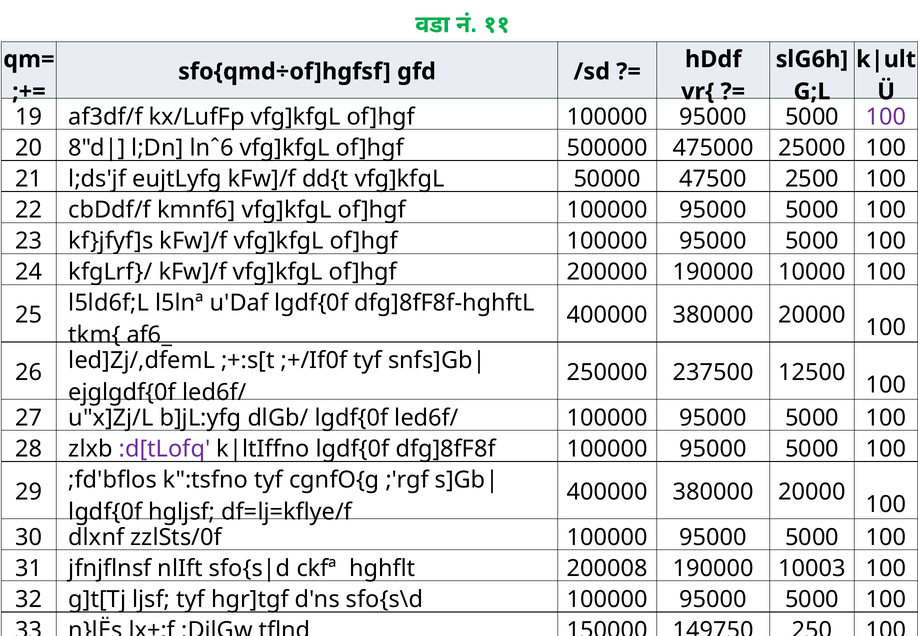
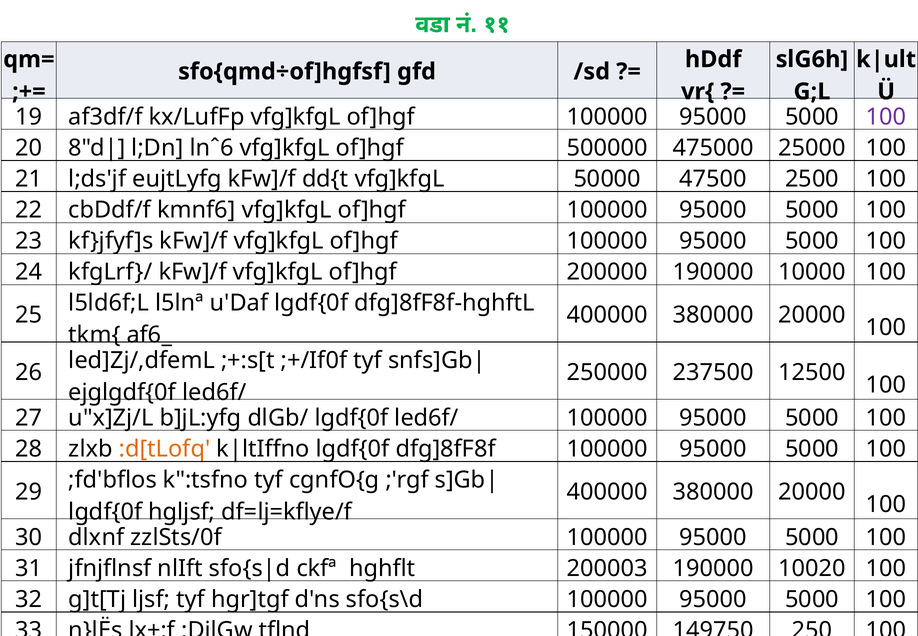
:d[tLofq colour: purple -> orange (165, 449)
200008: 200008 -> 200003 (607, 568)
10003: 10003 -> 10020 (812, 568)
